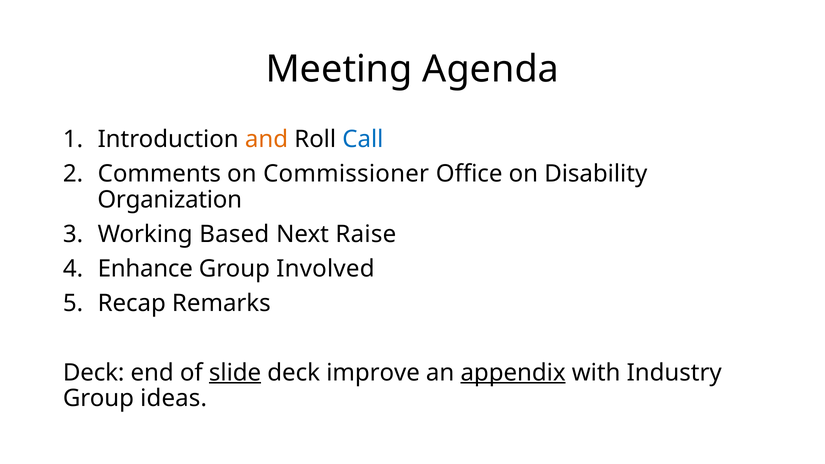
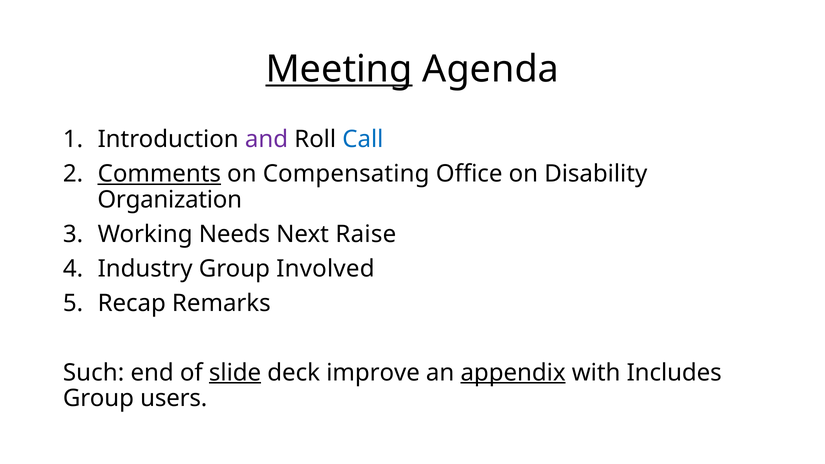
Meeting underline: none -> present (339, 69)
and colour: orange -> purple (267, 139)
Comments underline: none -> present (159, 174)
Commissioner: Commissioner -> Compensating (346, 174)
Based: Based -> Needs (234, 234)
Enhance: Enhance -> Industry (145, 269)
Deck: Deck -> Such (94, 373)
Industry: Industry -> Includes (674, 373)
ideas: ideas -> users (174, 399)
